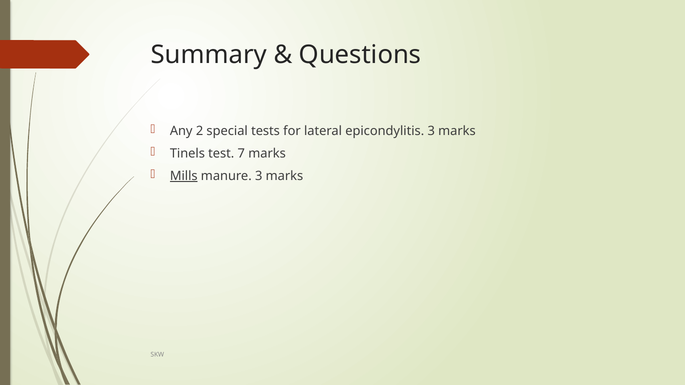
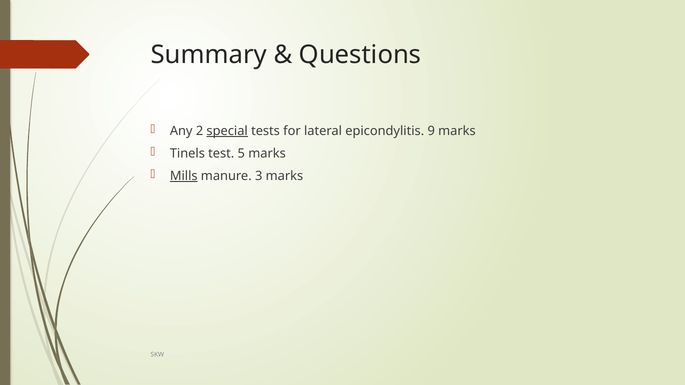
special underline: none -> present (227, 131)
epicondylitis 3: 3 -> 9 (431, 131)
7: 7 -> 5 (241, 154)
